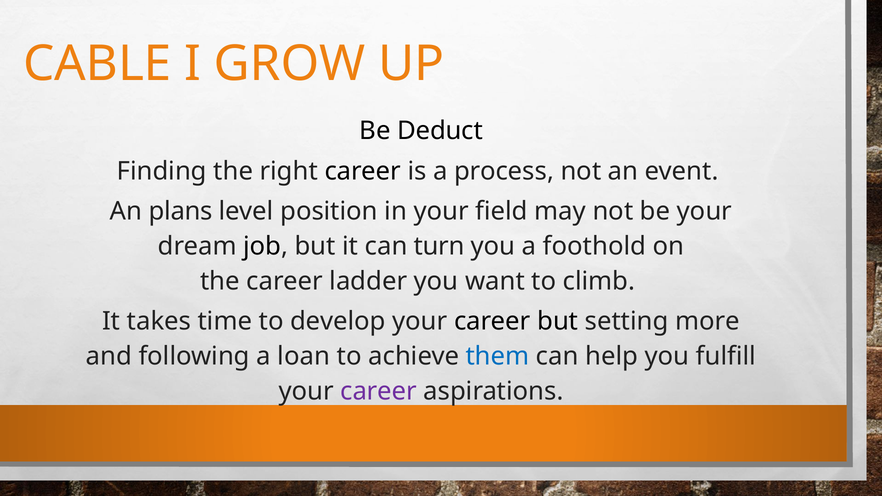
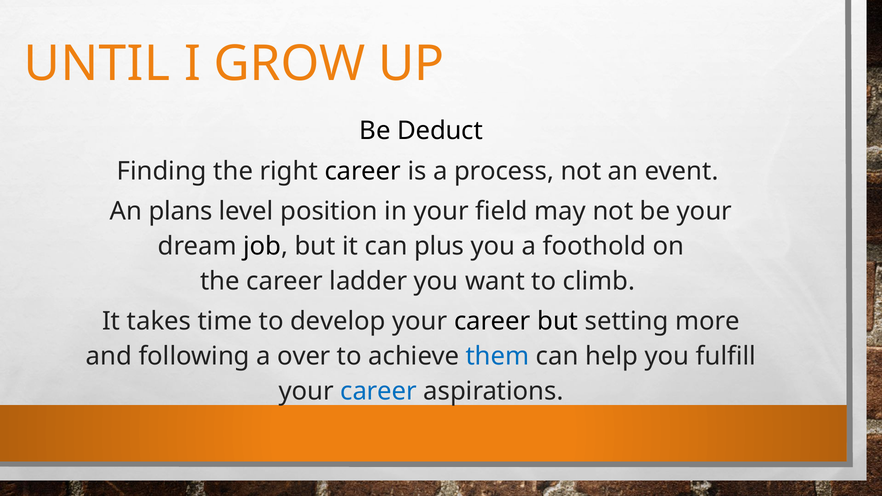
CABLE: CABLE -> UNTIL (97, 64)
turn: turn -> plus (439, 246)
loan: loan -> over (304, 356)
career colour: purple -> blue (379, 391)
